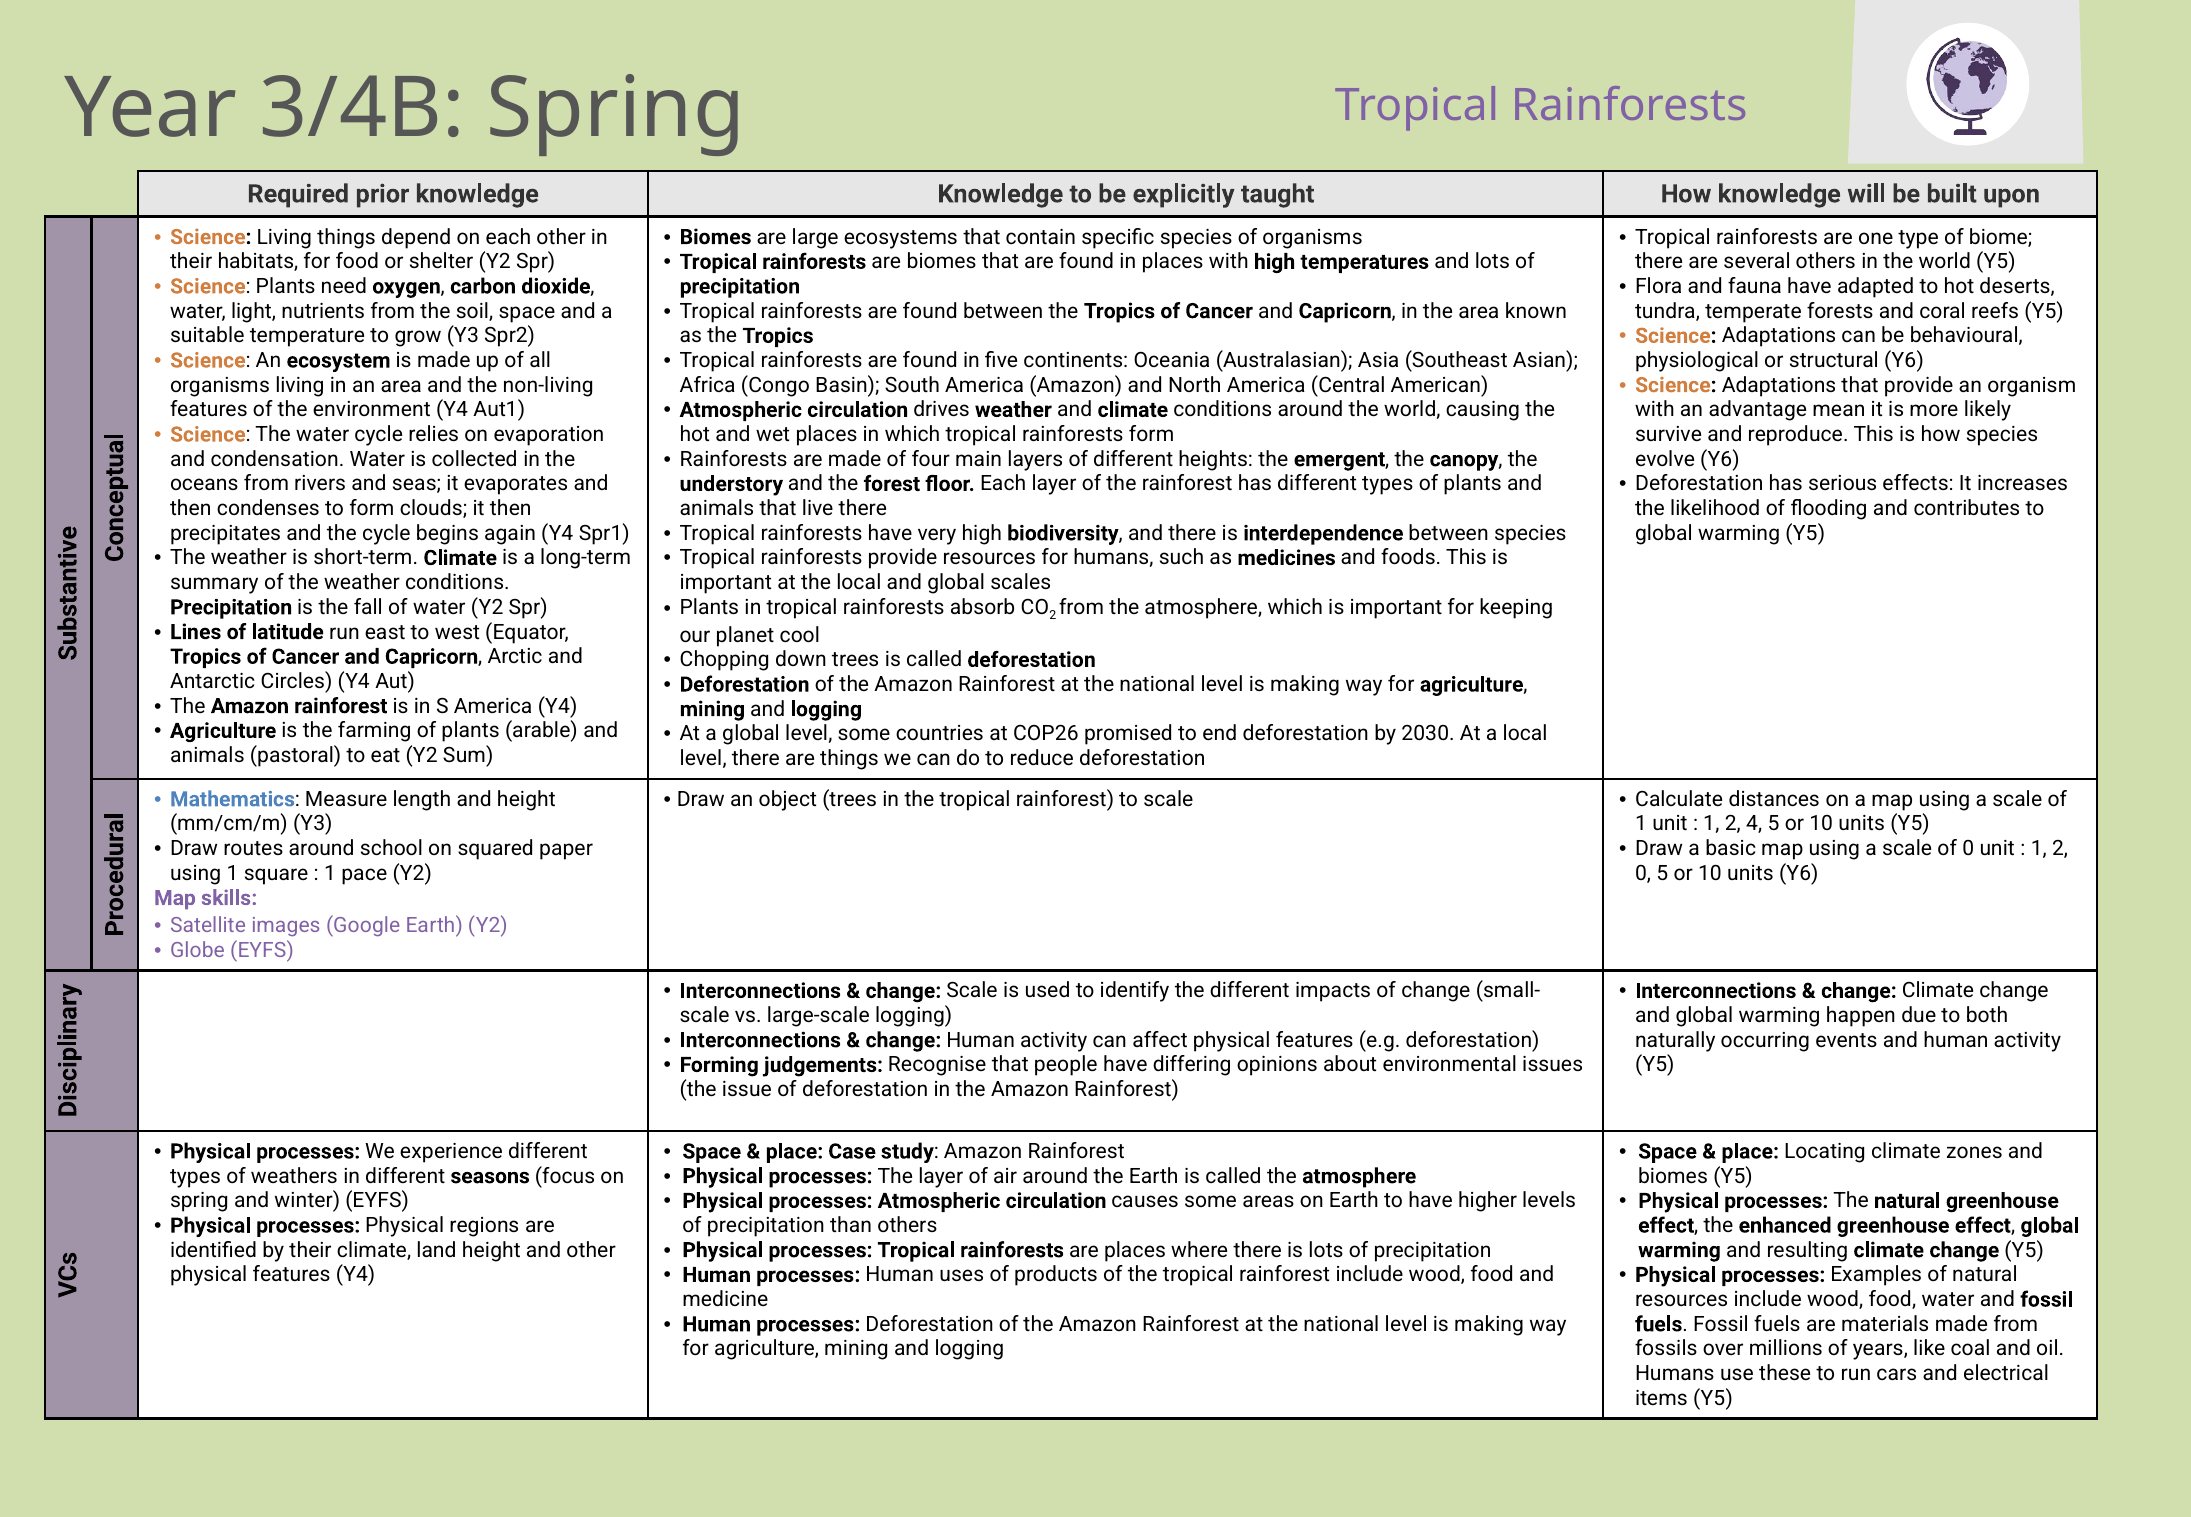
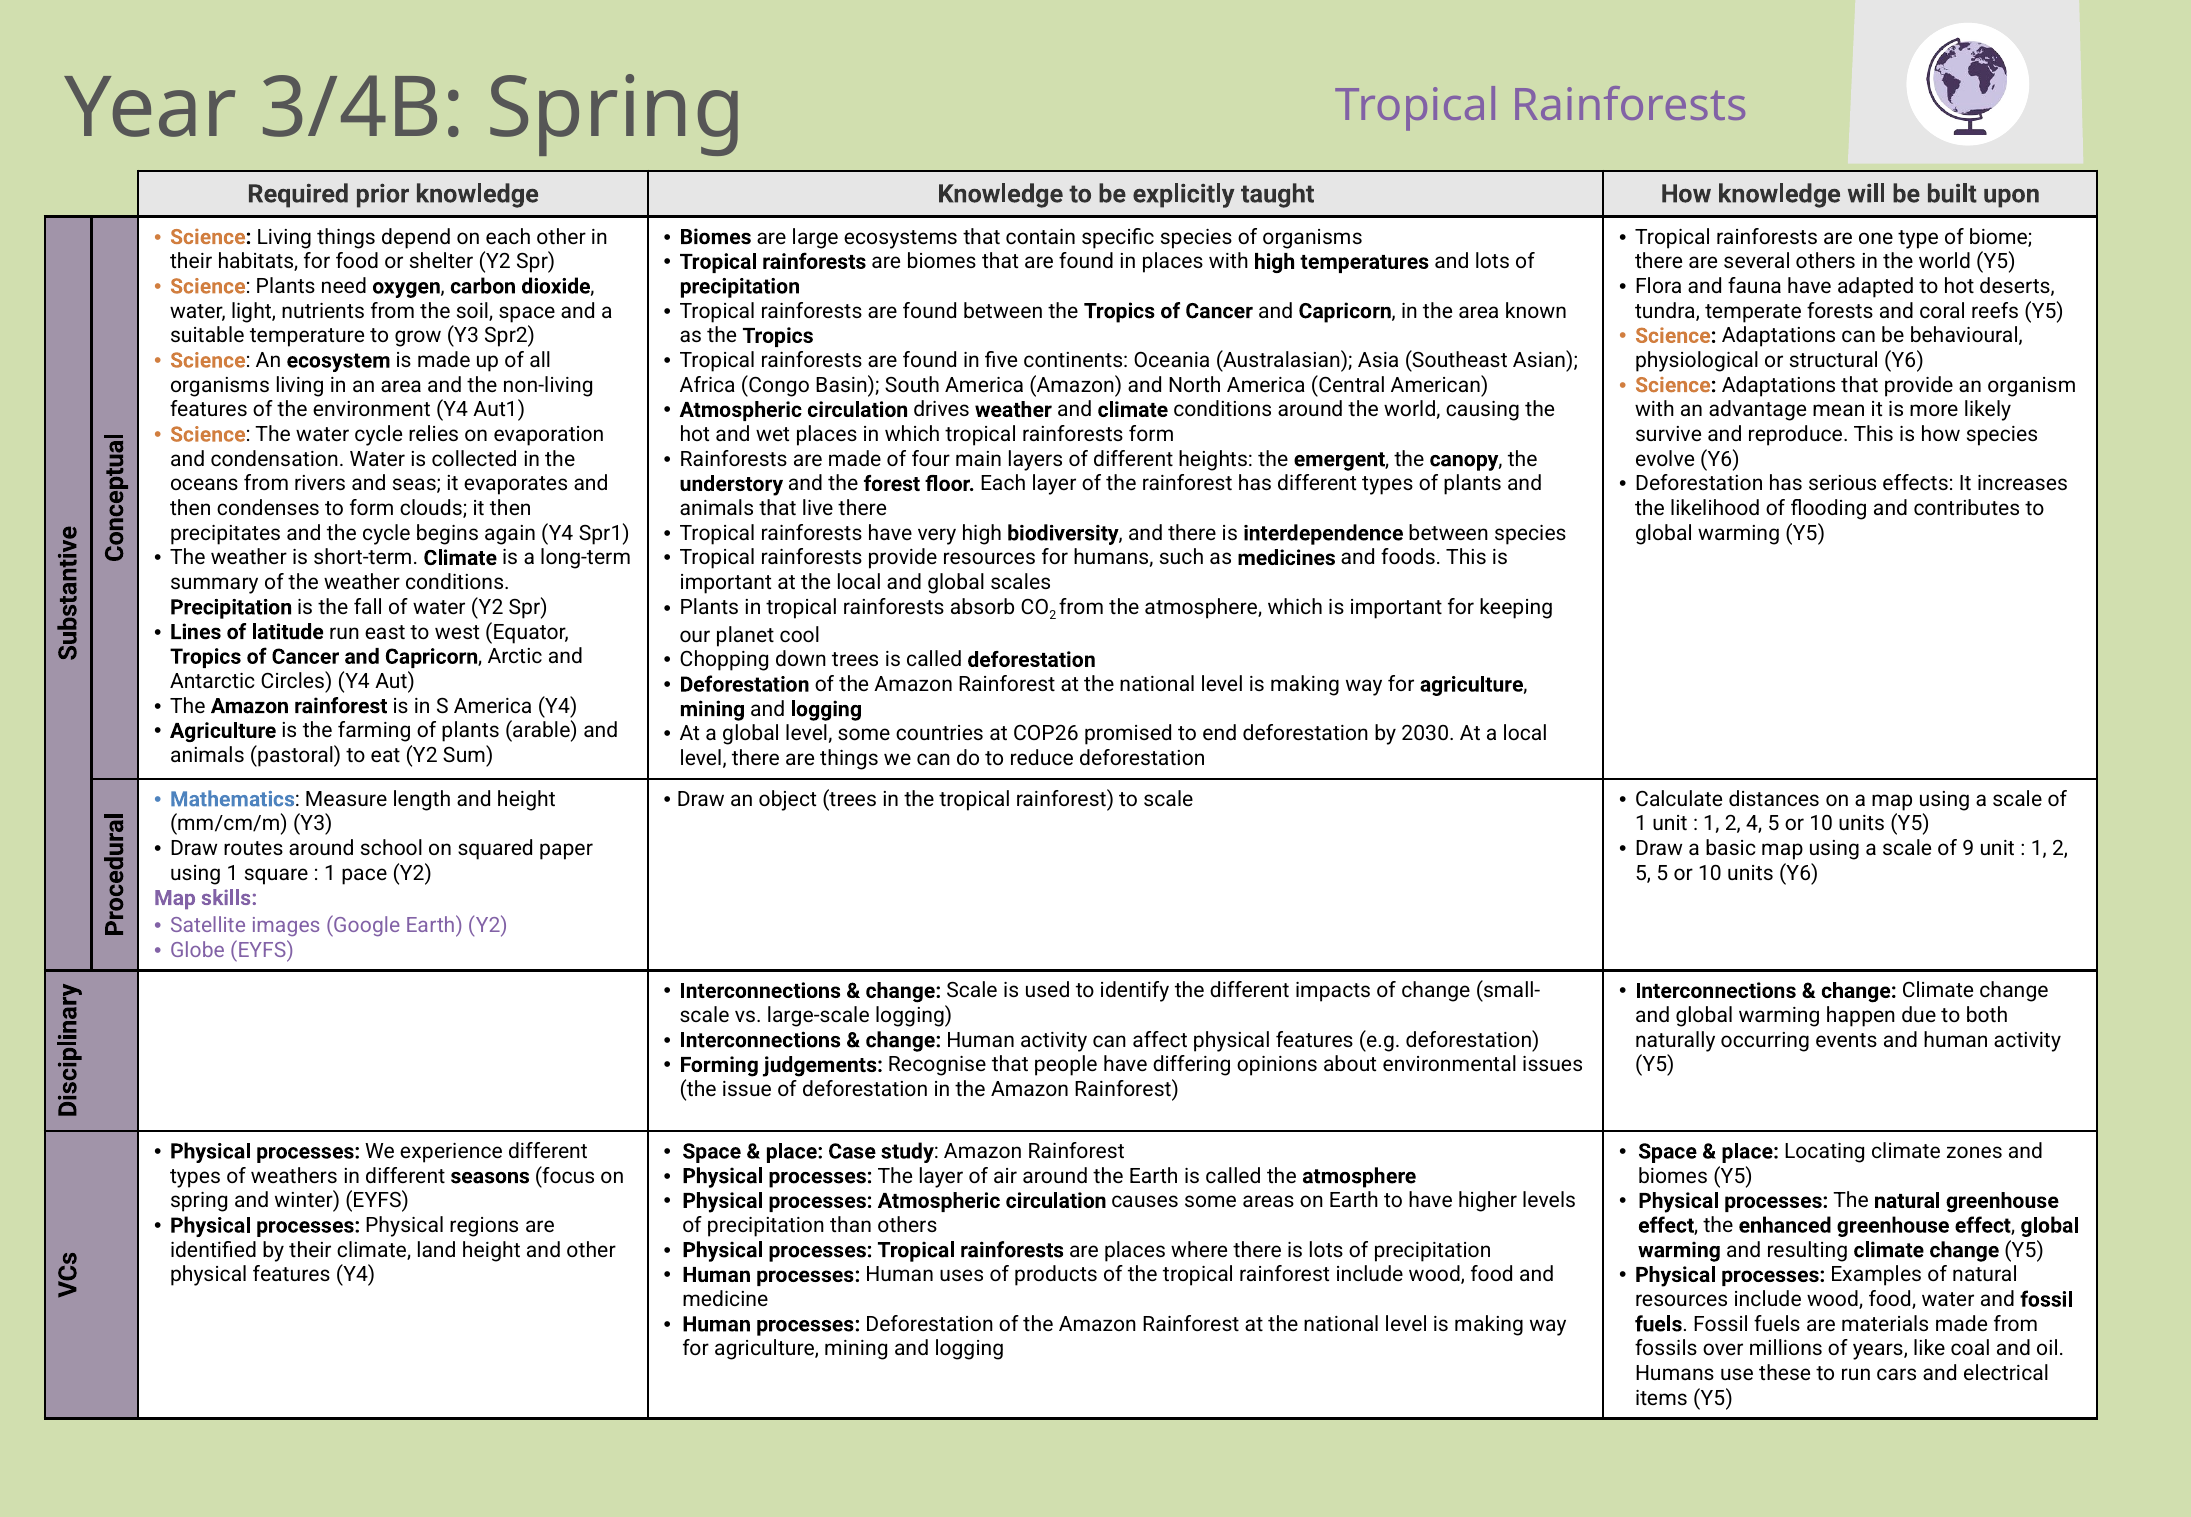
of 0: 0 -> 9 (1968, 849)
0: 0 -> 5 (1643, 873)
